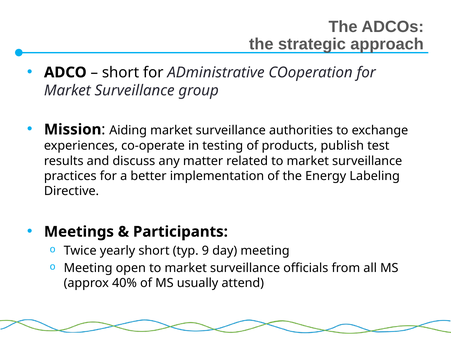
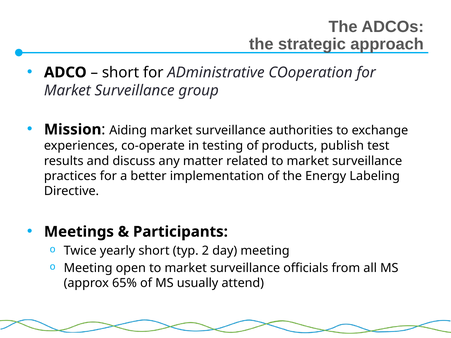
9: 9 -> 2 (205, 251)
40%: 40% -> 65% (124, 283)
